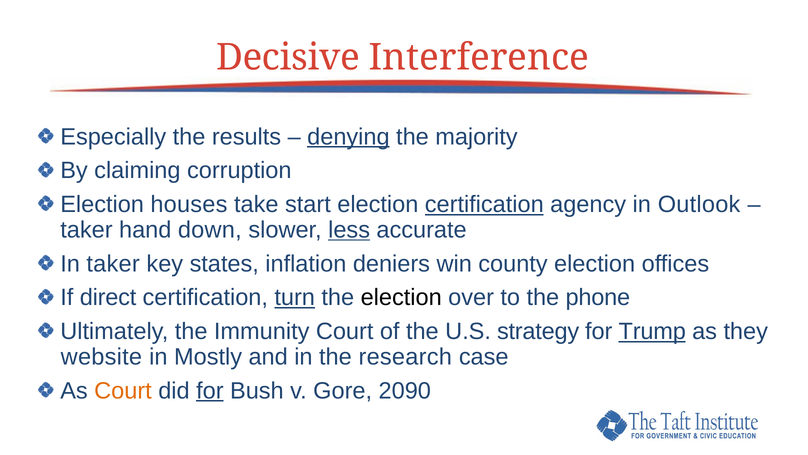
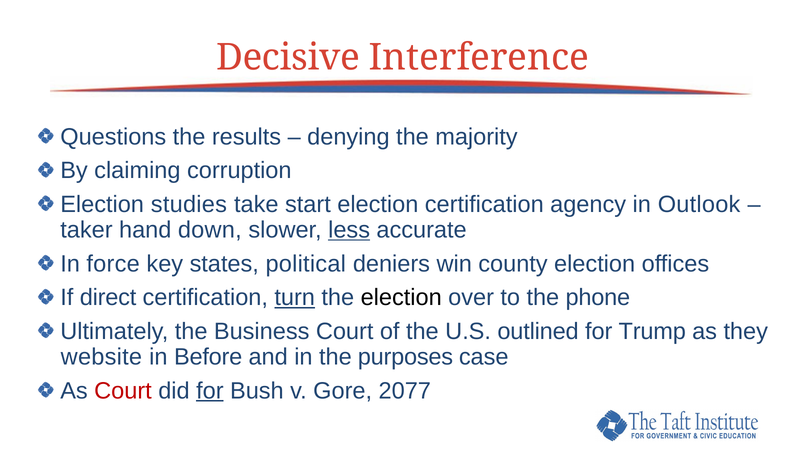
Especially: Especially -> Questions (113, 137)
denying underline: present -> none (348, 137)
houses: houses -> studies (189, 204)
certification underline: present -> none (484, 204)
In taker: taker -> force (113, 263)
inflation: inflation -> political (306, 263)
Immunity: Immunity -> Business (262, 331)
strategy: strategy -> outlined (538, 331)
Trump underline: present -> none (652, 331)
Mostly: Mostly -> Before (208, 357)
research: research -> purposes (405, 357)
Court colour: orange -> red (123, 390)
2090: 2090 -> 2077 (405, 390)
